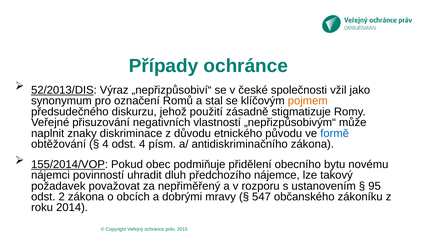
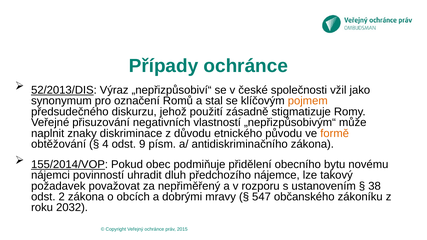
formě colour: blue -> orange (335, 133)
odst 4: 4 -> 9 (142, 144)
95: 95 -> 38 (375, 186)
2014: 2014 -> 2032 (72, 208)
